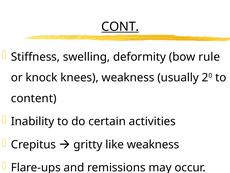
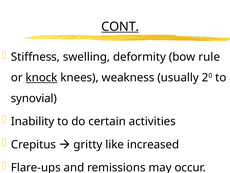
knock underline: none -> present (42, 77)
content: content -> synovial (34, 98)
like weakness: weakness -> increased (153, 144)
